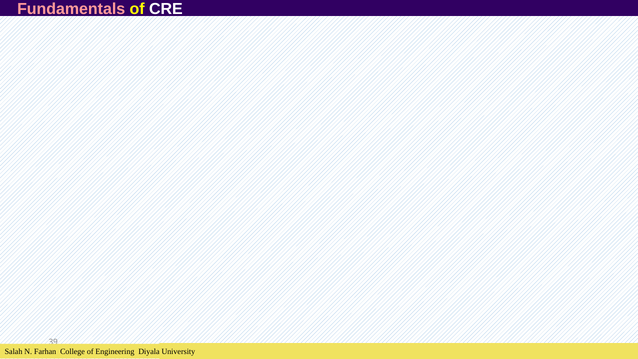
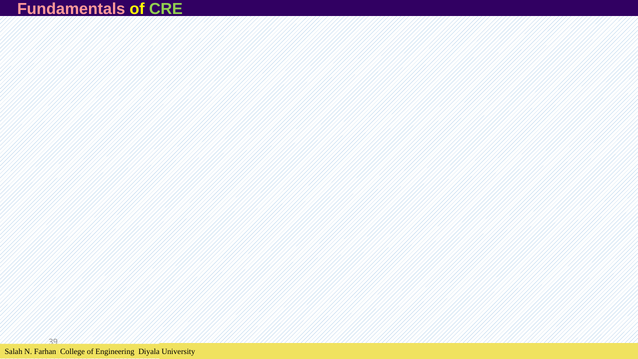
CRE colour: white -> light green (166, 9)
